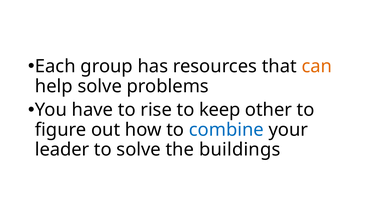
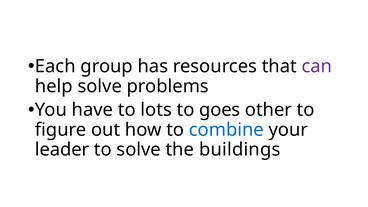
can colour: orange -> purple (317, 66)
rise: rise -> lots (156, 110)
keep: keep -> goes (220, 110)
